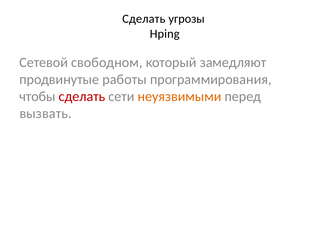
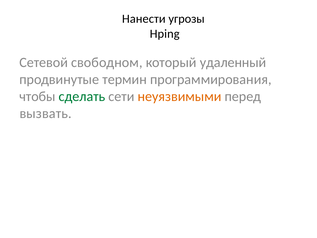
Сделать: Сделать -> Нанести (144, 19)
замедляют: замедляют -> удаленный (233, 63)
работы: работы -> термин (125, 79)
сделать colour: red -> green (82, 96)
